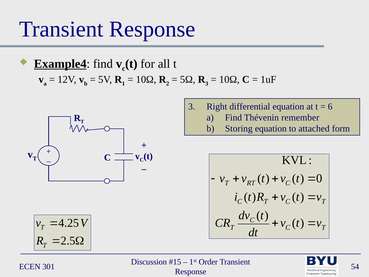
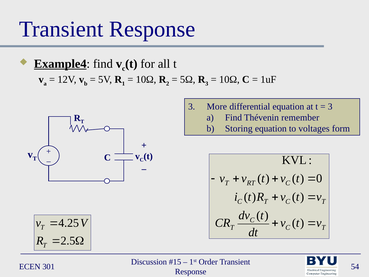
Right: Right -> More (217, 106)
6: 6 -> 3 (330, 106)
attached: attached -> voltages (314, 129)
